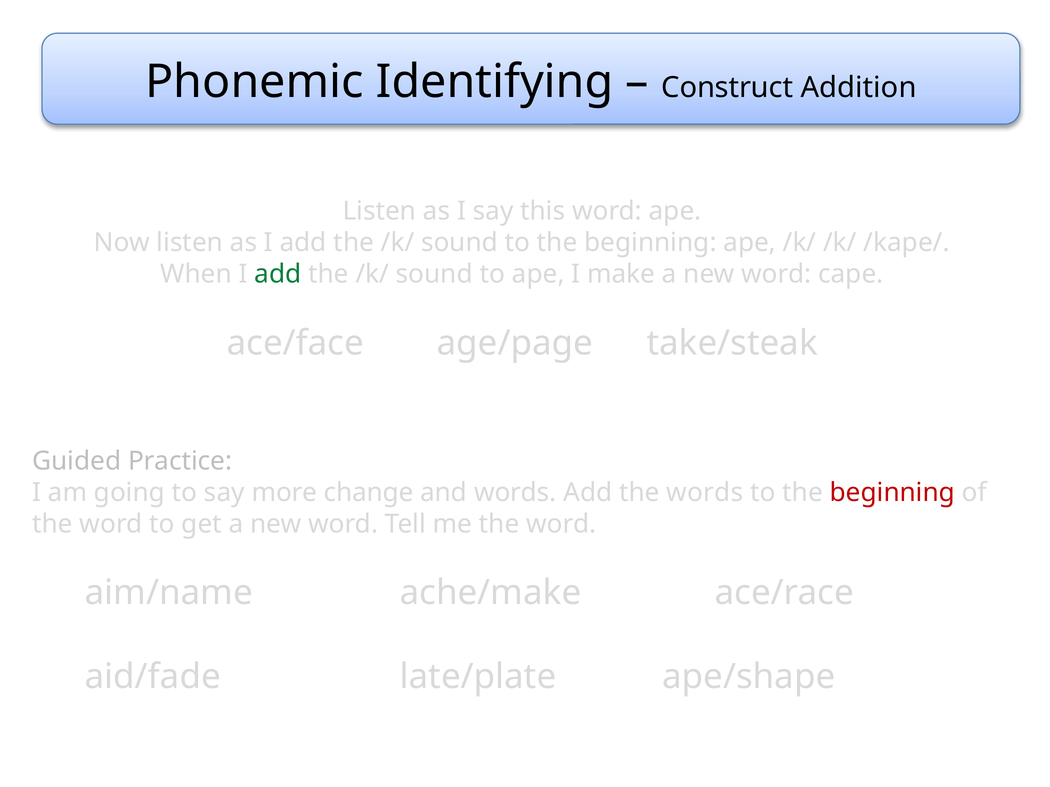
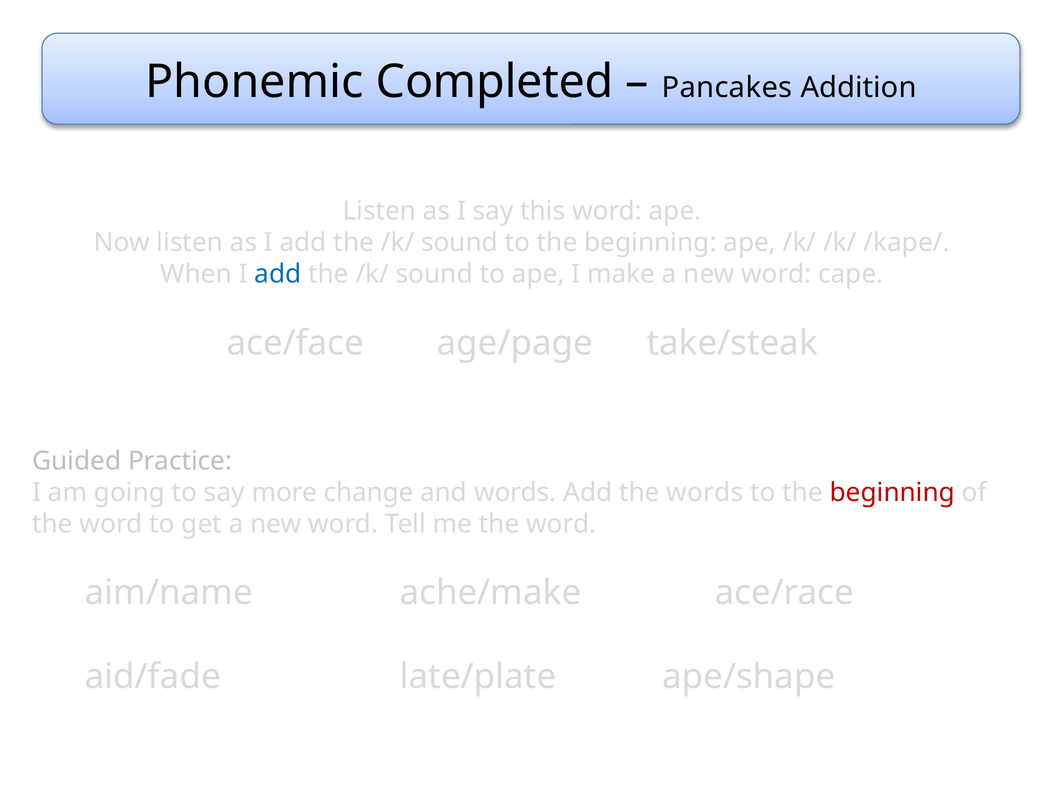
Identifying: Identifying -> Completed (495, 82)
Construct: Construct -> Pancakes (727, 88)
add colour: green -> blue (278, 274)
